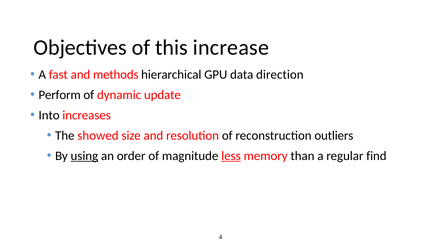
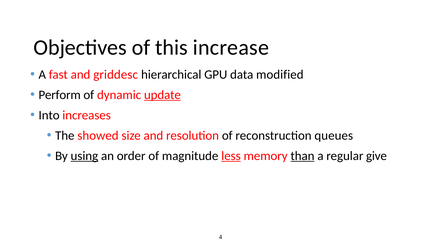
methods: methods -> griddesc (116, 75)
direction: direction -> modified (280, 75)
update underline: none -> present (162, 95)
outliers: outliers -> queues (334, 136)
than underline: none -> present (302, 156)
find: find -> give (376, 156)
